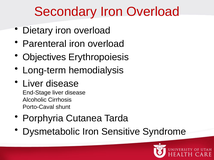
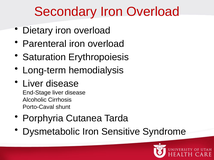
Objectives: Objectives -> Saturation (44, 57)
